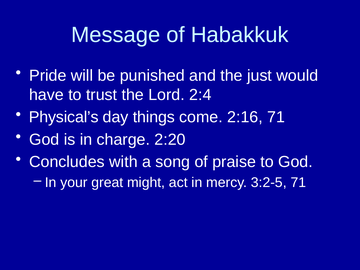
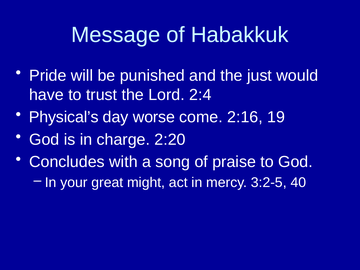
things: things -> worse (154, 117)
2:16 71: 71 -> 19 (276, 117)
3:2-5 71: 71 -> 40 (298, 183)
